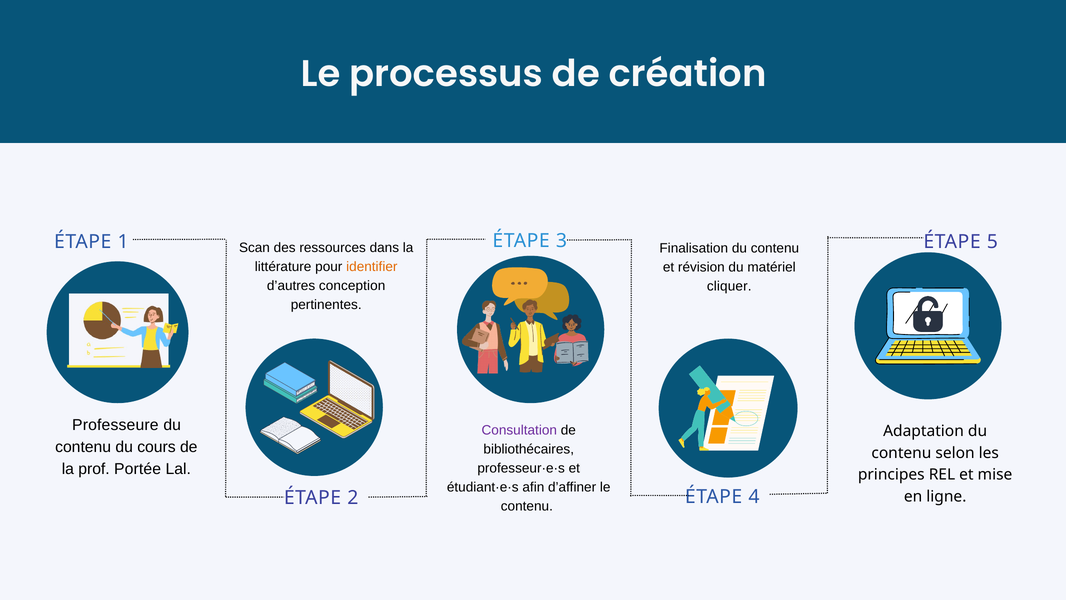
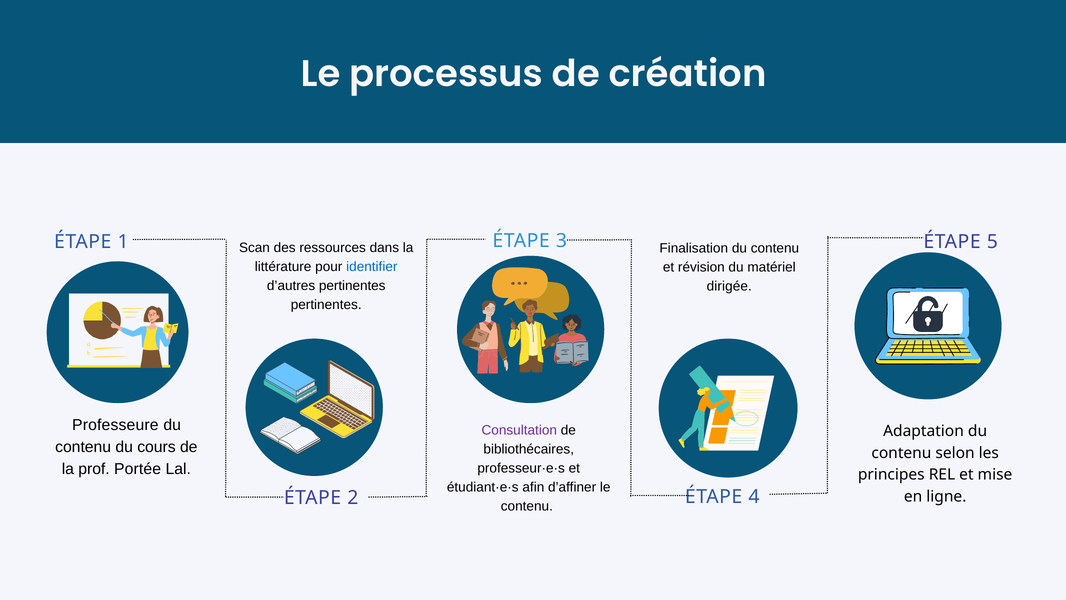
identifier colour: orange -> blue (372, 266)
d’autres conception: conception -> pertinentes (352, 285)
cliquer: cliquer -> dirigée (729, 286)
